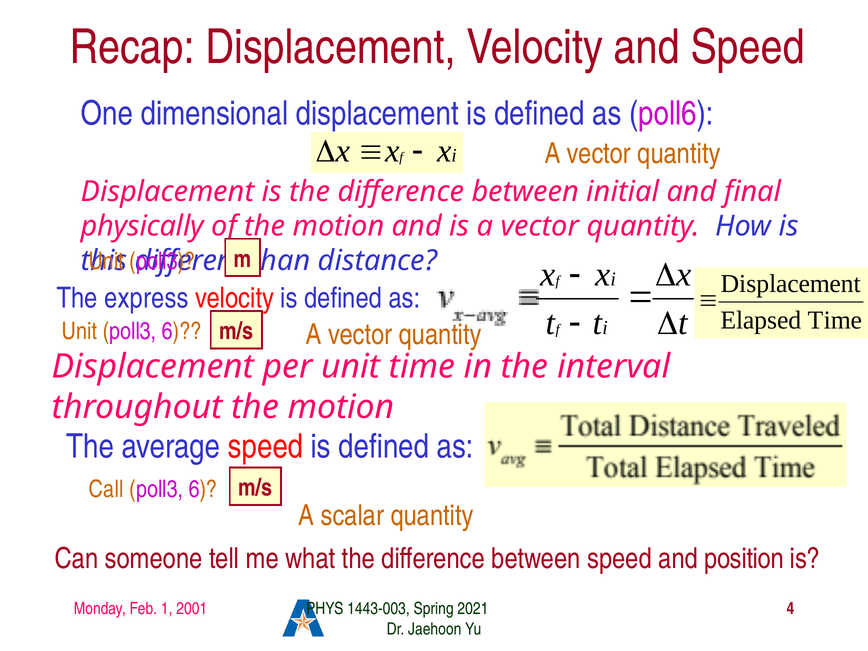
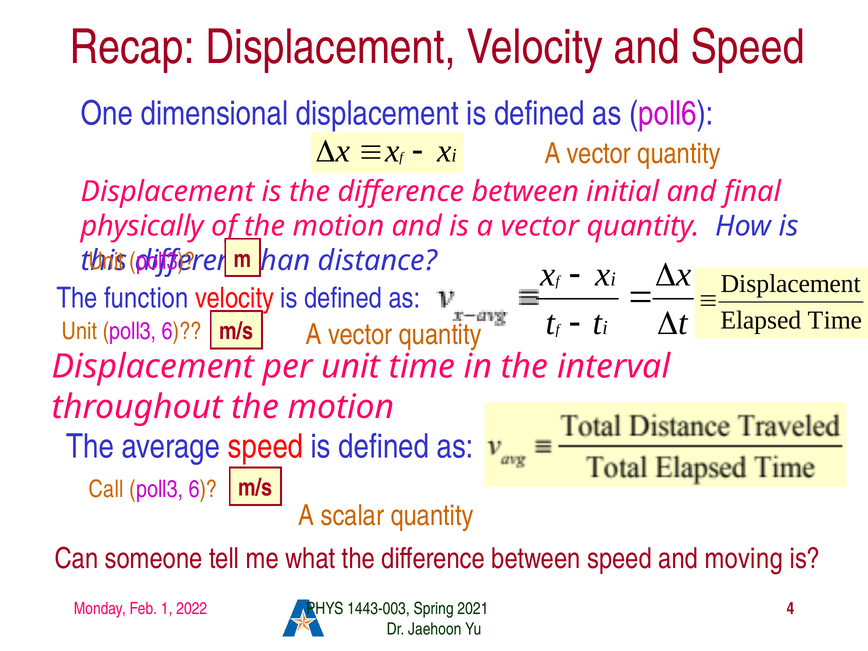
express: express -> function (146, 298)
position: position -> moving (744, 559)
2001: 2001 -> 2022 (192, 609)
